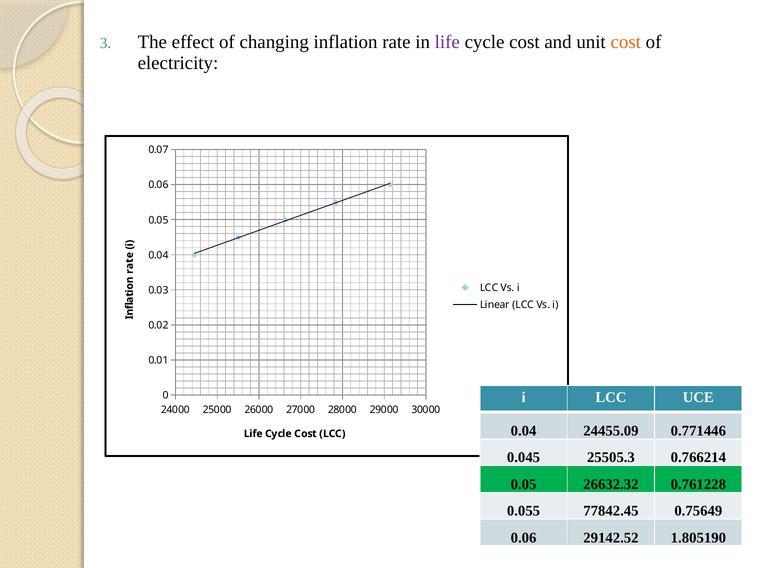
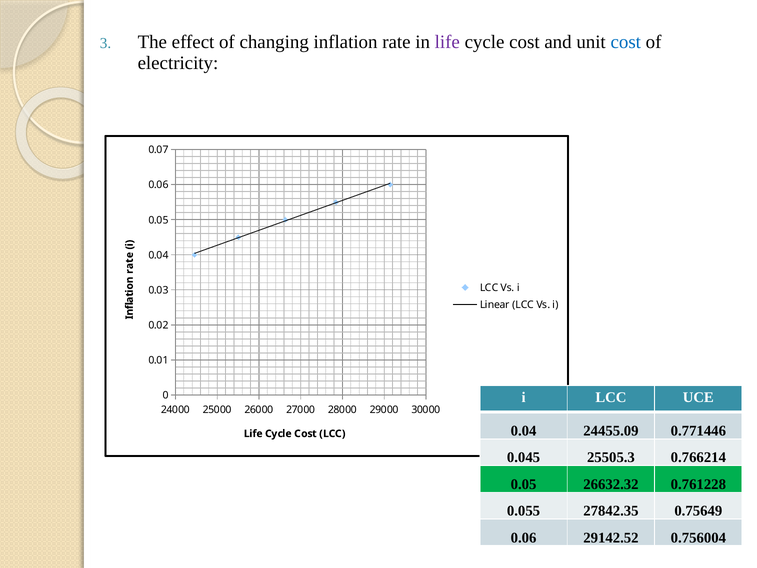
cost colour: orange -> blue (626, 42)
77842.45: 77842.45 -> 27842.35 (611, 511)
1.805190: 1.805190 -> 0.756004 (698, 537)
